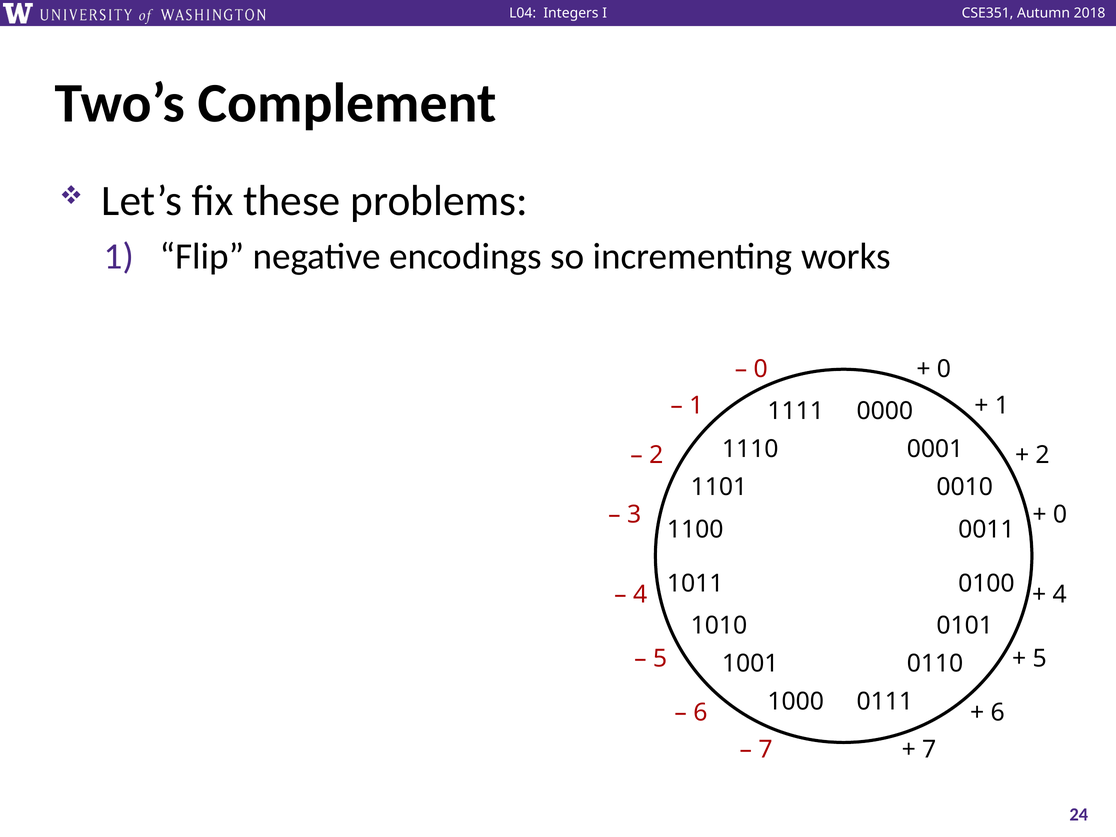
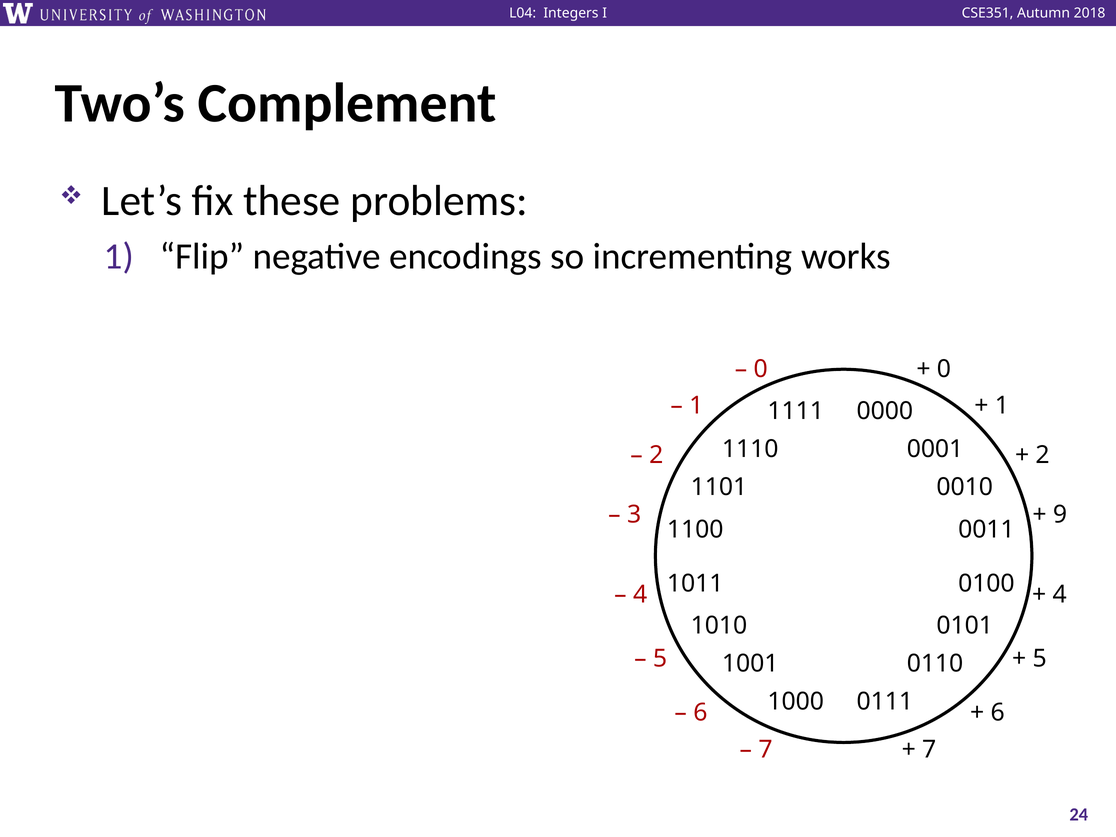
0: 0 -> 9 (1060, 515)
